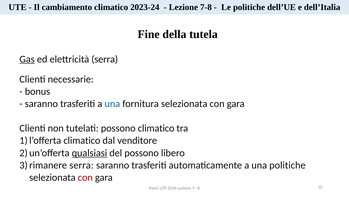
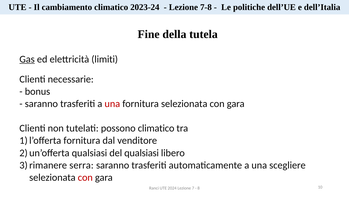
elettricità serra: serra -> limiti (105, 59)
una colour: blue -> red (112, 103)
climatico: climatico -> fornitura (82, 140)
qualsiasi underline: present -> none (89, 152)
del possono: possono -> qualsiasi (142, 152)
una politiche: politiche -> scegliere (287, 165)
